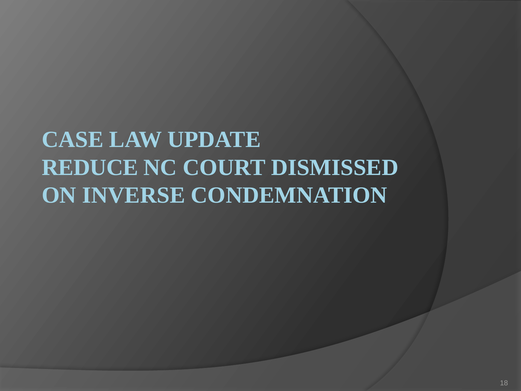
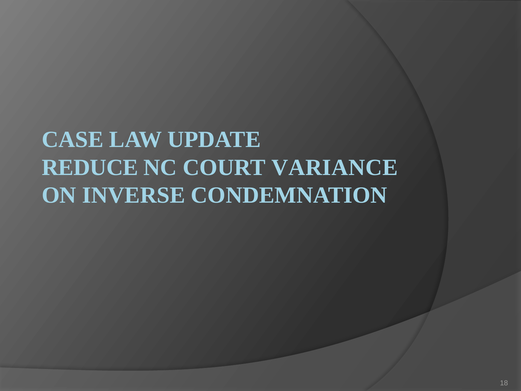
DISMISSED: DISMISSED -> VARIANCE (335, 167)
